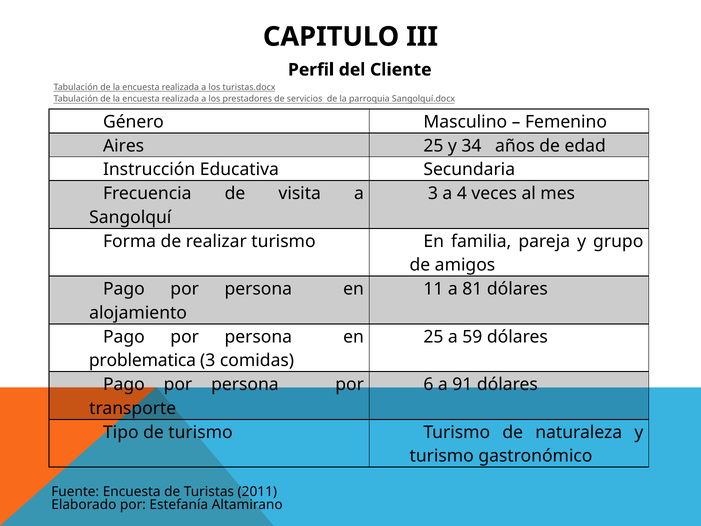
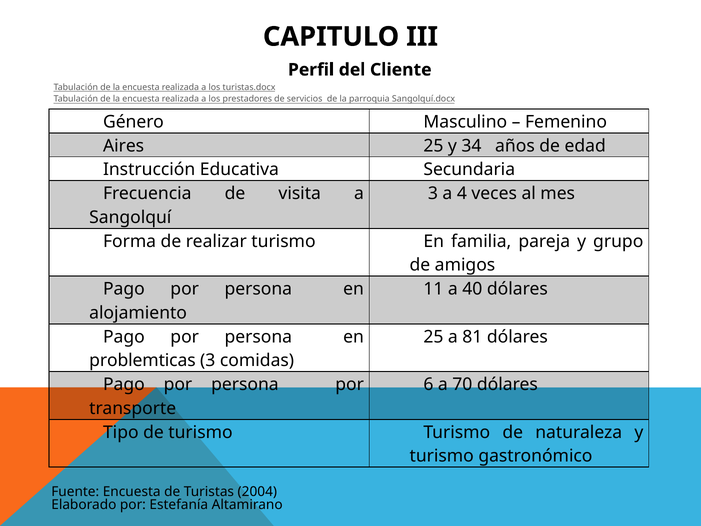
81: 81 -> 40 (472, 289)
59: 59 -> 81 (472, 337)
problematica: problematica -> problemticas (142, 360)
91: 91 -> 70 (462, 384)
2011: 2011 -> 2004 (257, 492)
